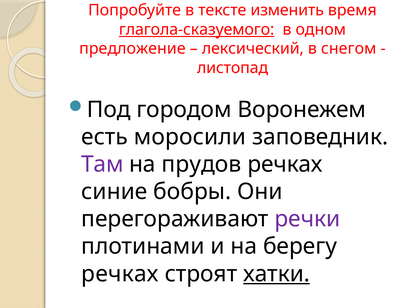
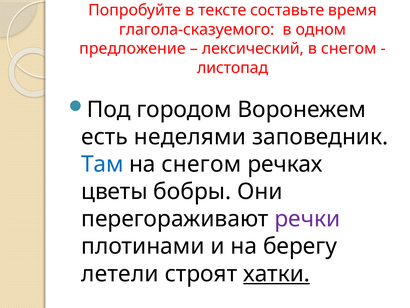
изменить: изменить -> составьте (287, 10)
глагола-сказуемого underline: present -> none (197, 29)
моросили: моросили -> неделями (190, 137)
Там colour: purple -> blue (102, 164)
на прудов: прудов -> снегом (201, 164)
синие: синие -> цветы (114, 191)
речках: речках -> летели (120, 273)
